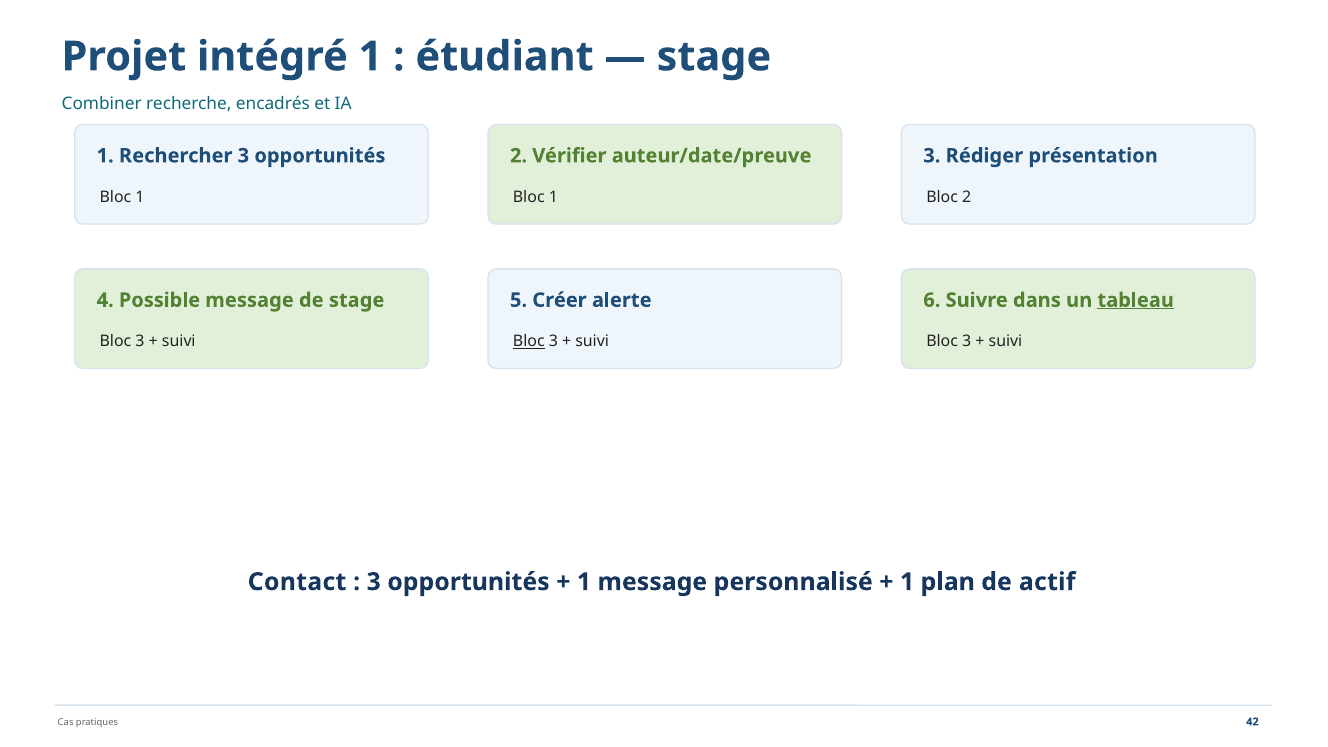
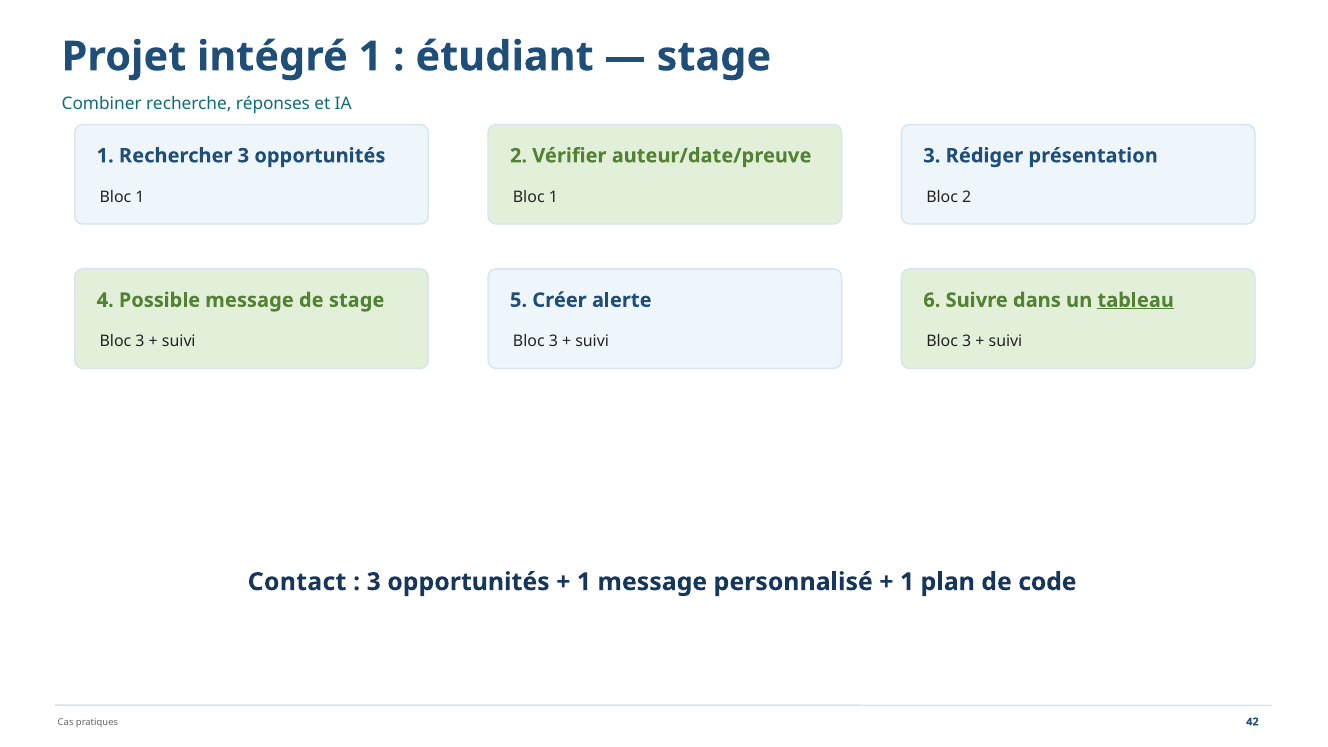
encadrés: encadrés -> réponses (273, 104)
Bloc underline: present -> none (529, 341)
actif: actif -> code (1047, 582)
